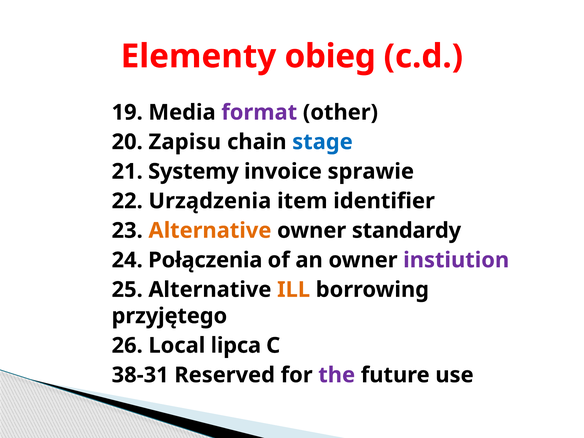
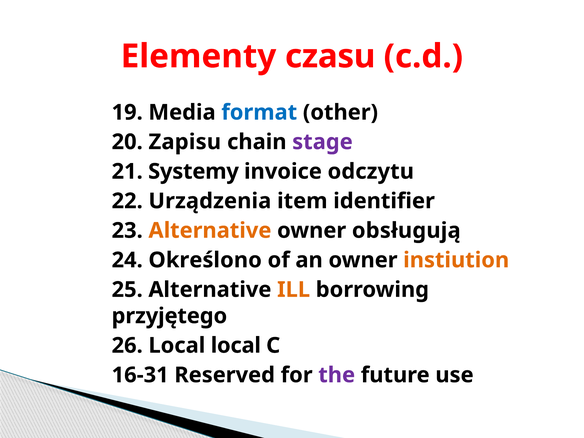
obieg: obieg -> czasu (330, 56)
format colour: purple -> blue (259, 112)
stage colour: blue -> purple (322, 142)
sprawie: sprawie -> odczytu (371, 171)
standardy: standardy -> obsługują (406, 231)
Połączenia: Połączenia -> Określono (205, 260)
instiution colour: purple -> orange (456, 260)
Local lipca: lipca -> local (236, 345)
38-31: 38-31 -> 16-31 (140, 375)
